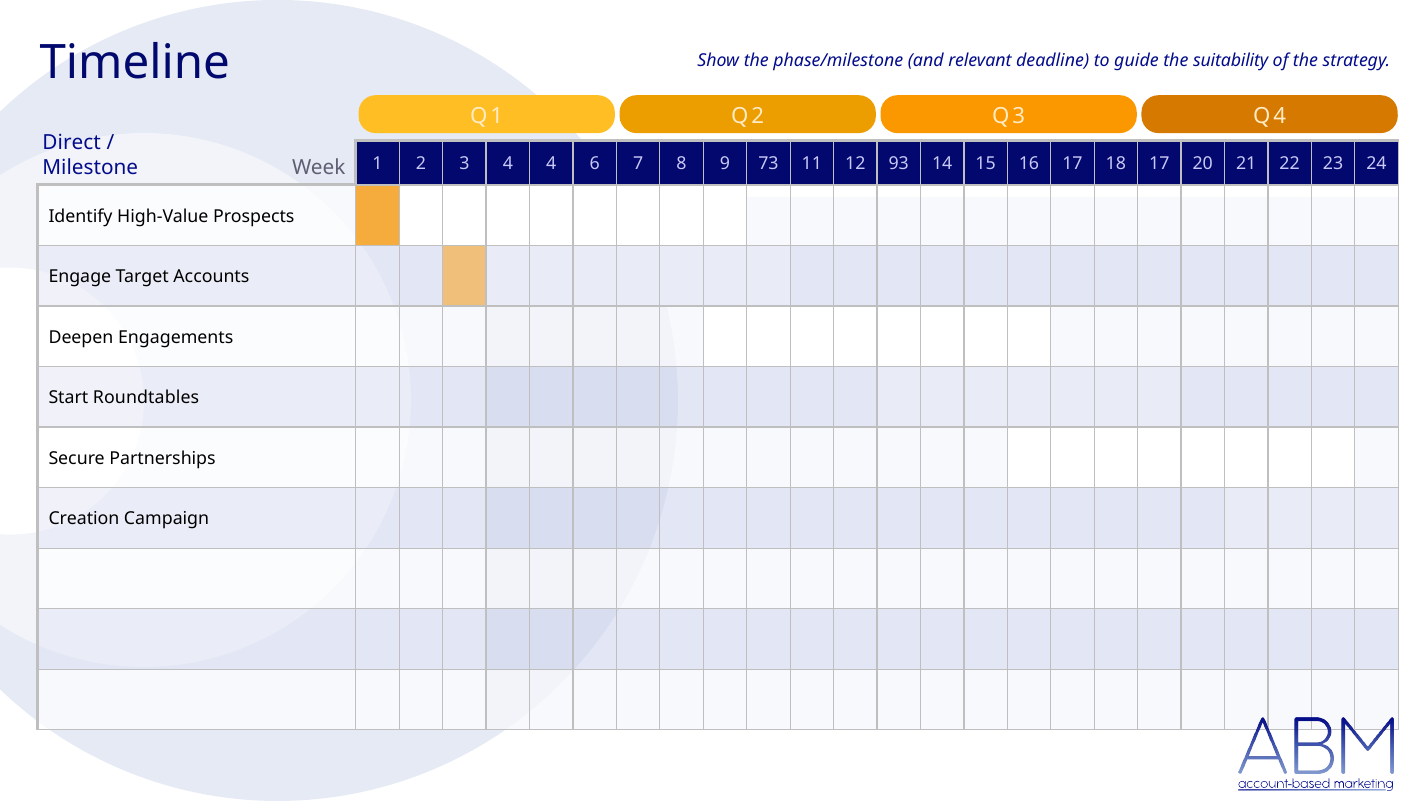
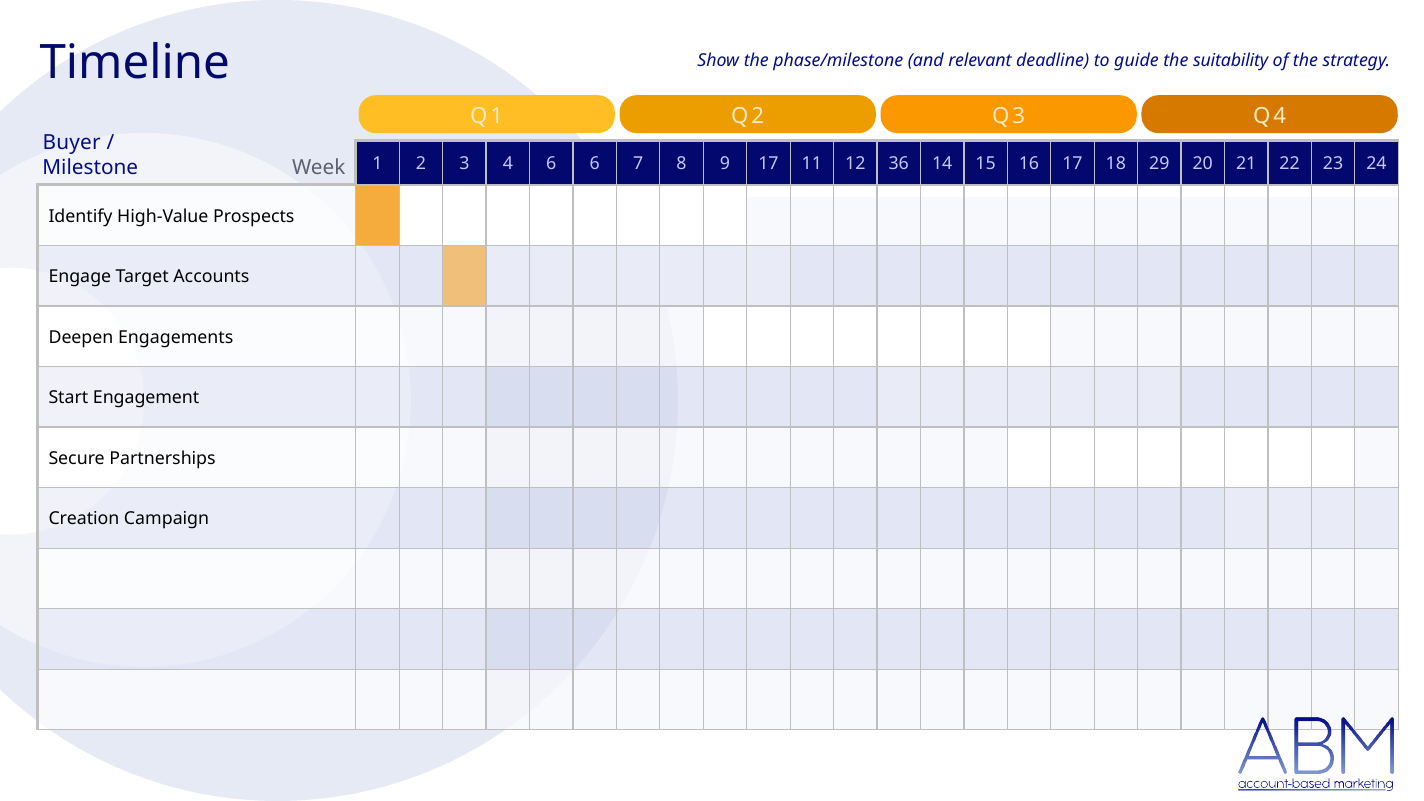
Direct: Direct -> Buyer (72, 143)
4 4: 4 -> 6 (551, 164)
9 73: 73 -> 17 (768, 164)
93: 93 -> 36 (899, 164)
18 17: 17 -> 29 (1159, 164)
Roundtables: Roundtables -> Engagement (146, 398)
